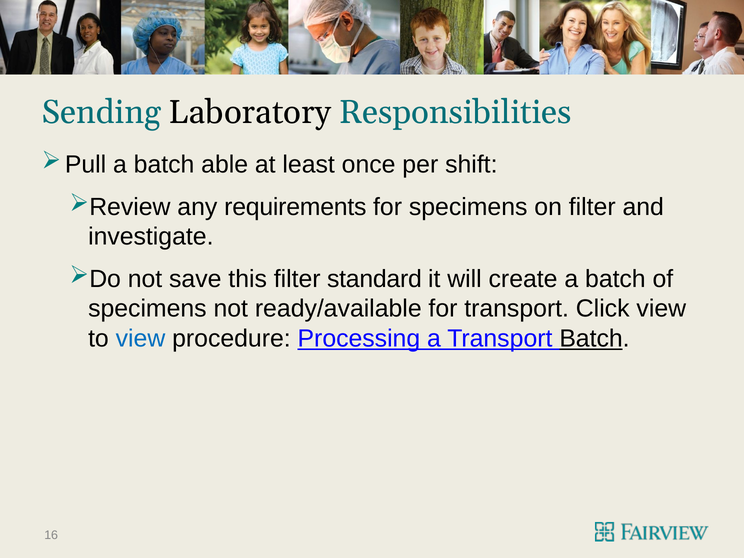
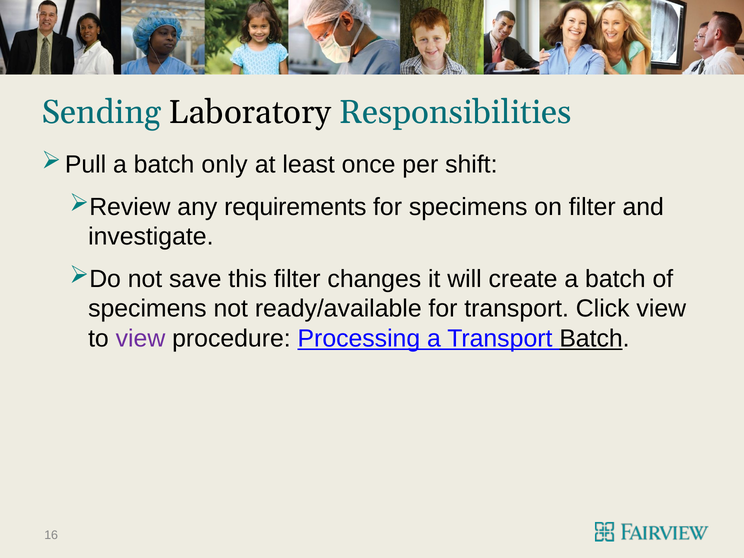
able: able -> only (225, 165)
standard: standard -> changes (374, 279)
view colour: blue -> purple (141, 338)
